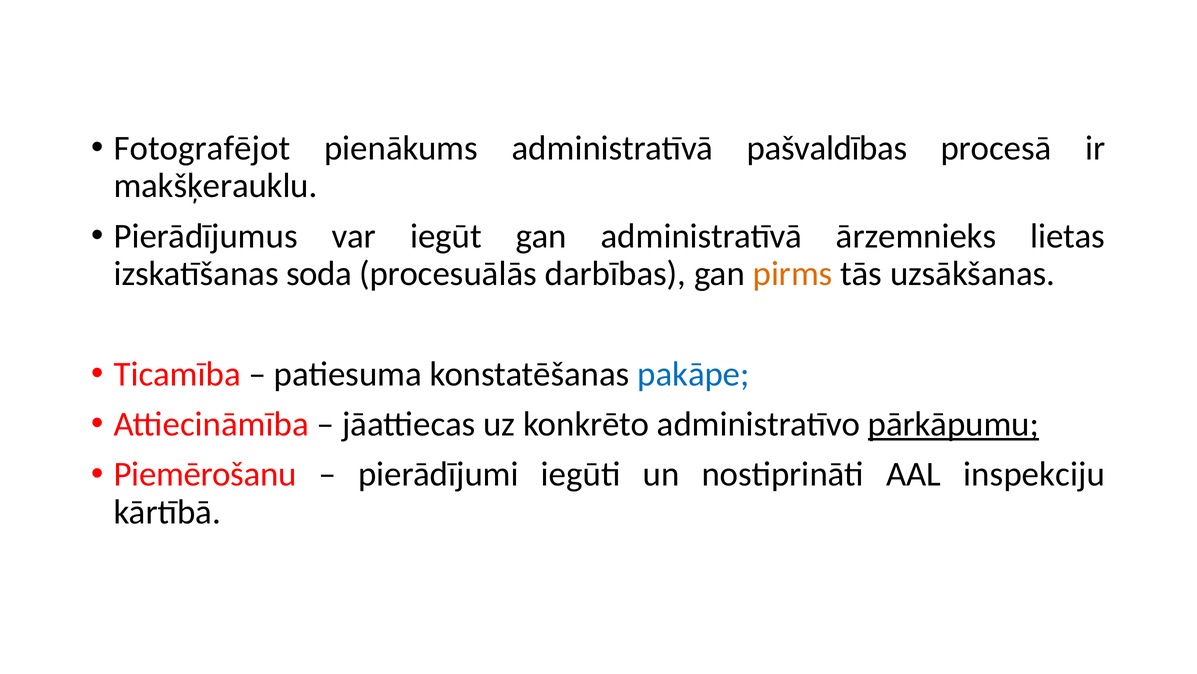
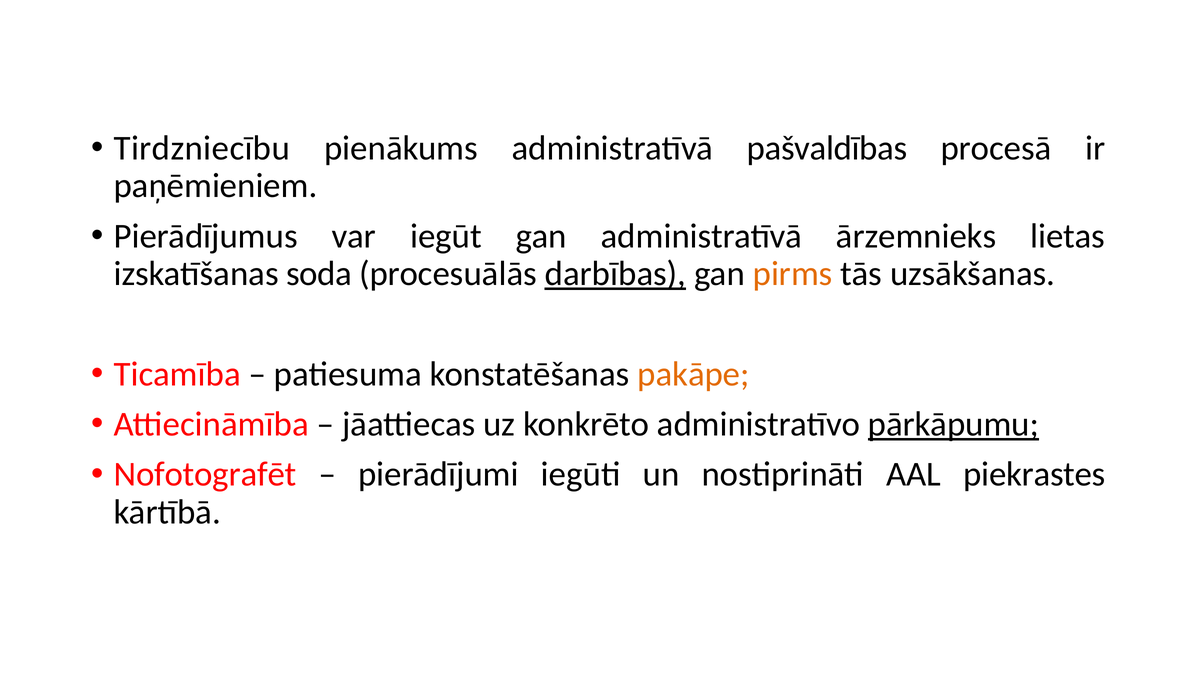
Fotografējot: Fotografējot -> Tirdzniecību (202, 148)
makšķerauklu: makšķerauklu -> paņēmieniem (216, 186)
darbības underline: none -> present (615, 273)
pakāpe colour: blue -> orange (693, 374)
Piemērošanu: Piemērošanu -> Nofotografēt (205, 474)
inspekciju: inspekciju -> piekrastes (1034, 474)
